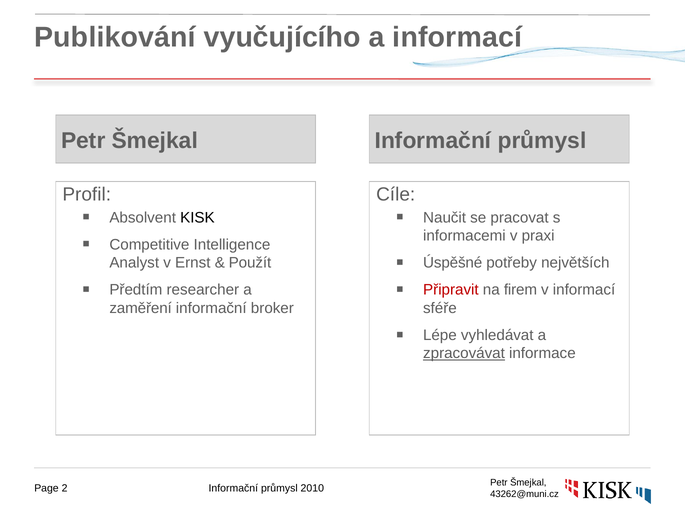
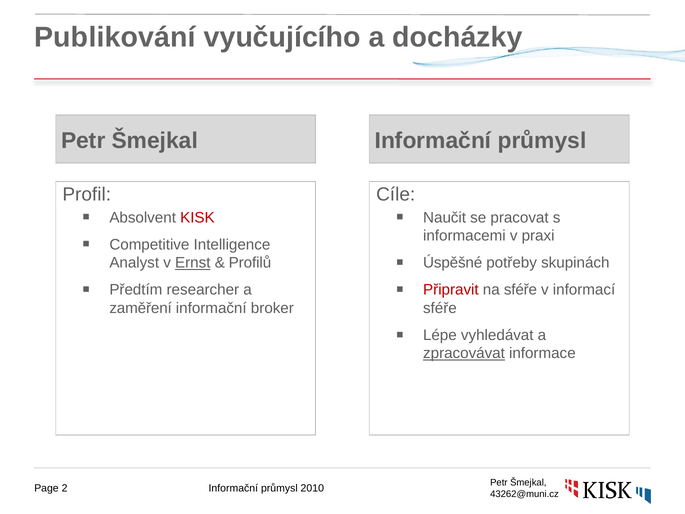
a informací: informací -> docházky (457, 37)
KISK colour: black -> red (197, 217)
Ernst underline: none -> present (193, 263)
Použít: Použít -> Profilů (250, 263)
největších: největších -> skupinách (575, 263)
na firem: firem -> sféře (520, 290)
